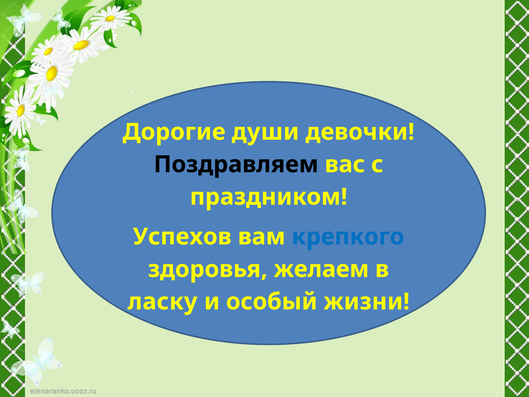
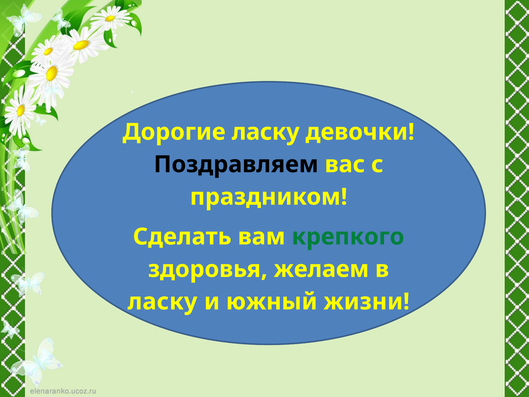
Дорогие души: души -> ласку (266, 132)
Успехов: Успехов -> Сделать (182, 237)
крепкого colour: blue -> green (348, 237)
особый: особый -> южный (272, 301)
